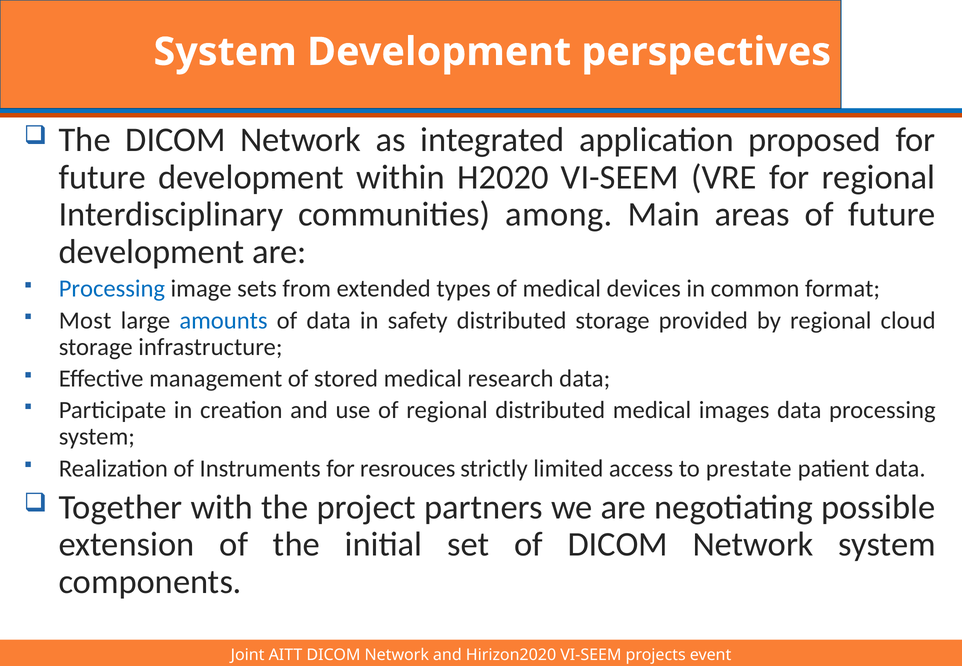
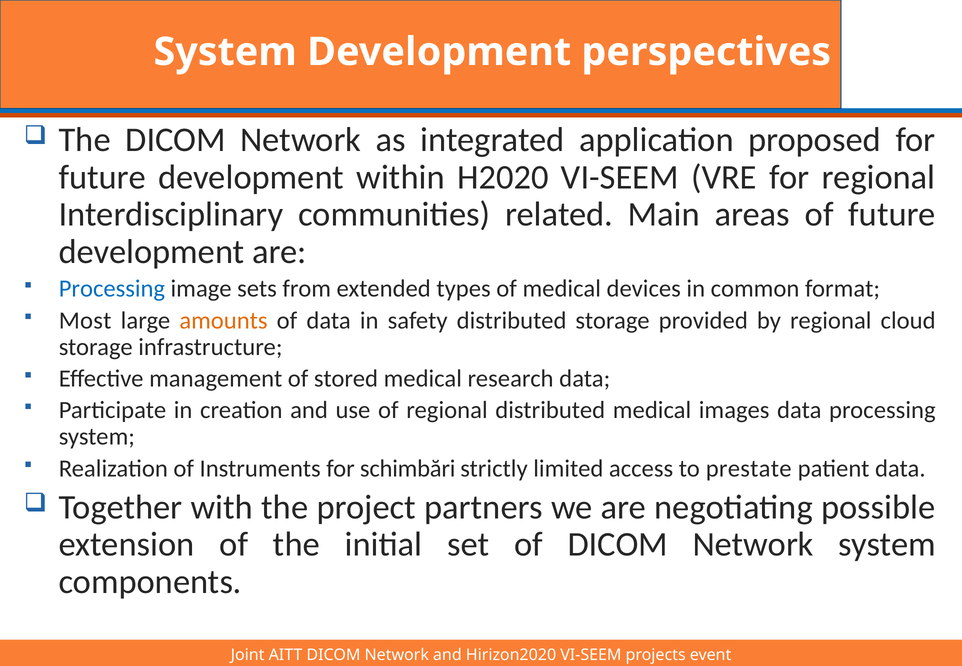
among: among -> related (559, 215)
amounts colour: blue -> orange (224, 320)
resrouces: resrouces -> schimbări (408, 468)
